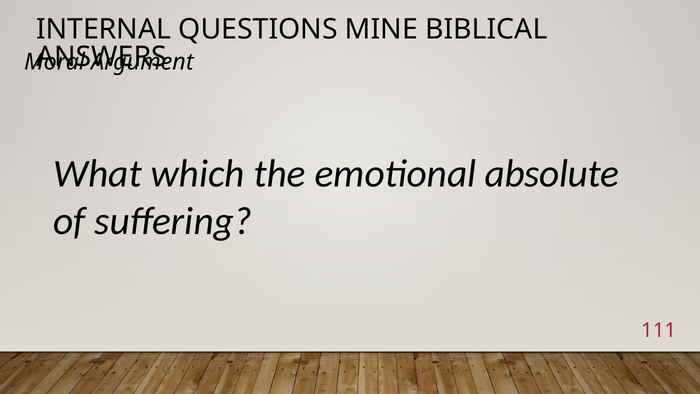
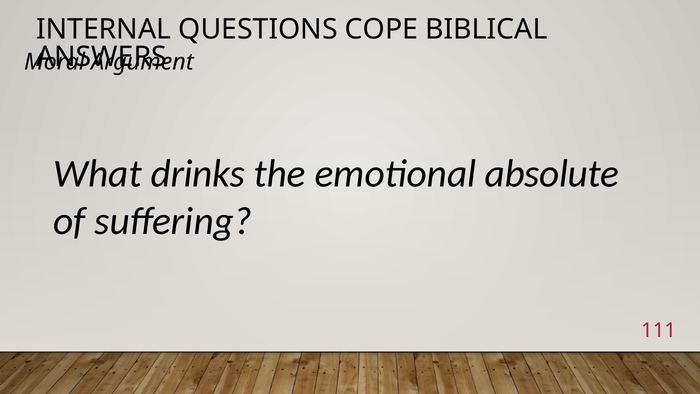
MINE: MINE -> COPE (382, 29)
which: which -> drinks (198, 174)
